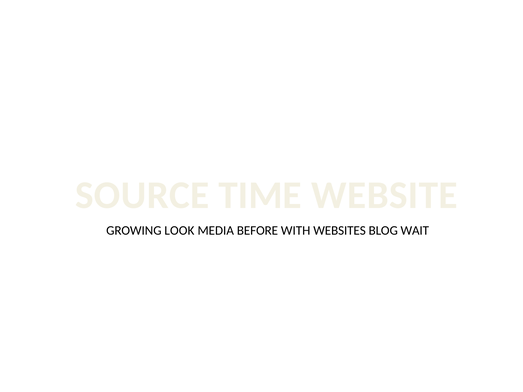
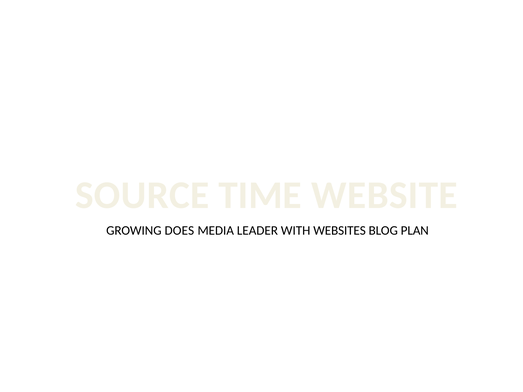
LOOK: LOOK -> DOES (179, 231)
BEFORE: BEFORE -> LEADER (257, 231)
WAIT: WAIT -> PLAN (415, 231)
